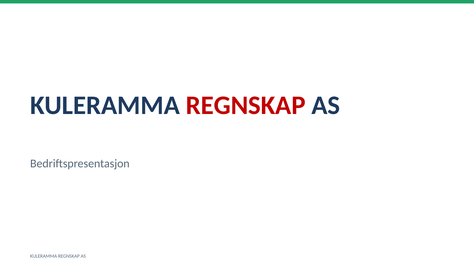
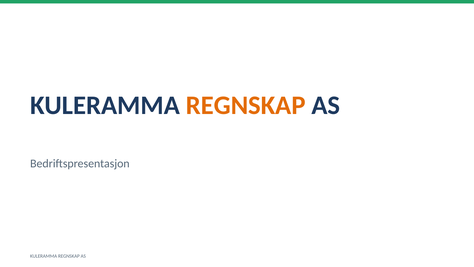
REGNSKAP colour: red -> orange (246, 105)
